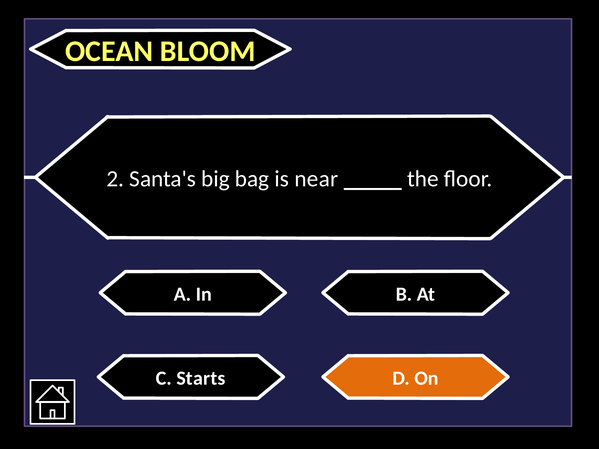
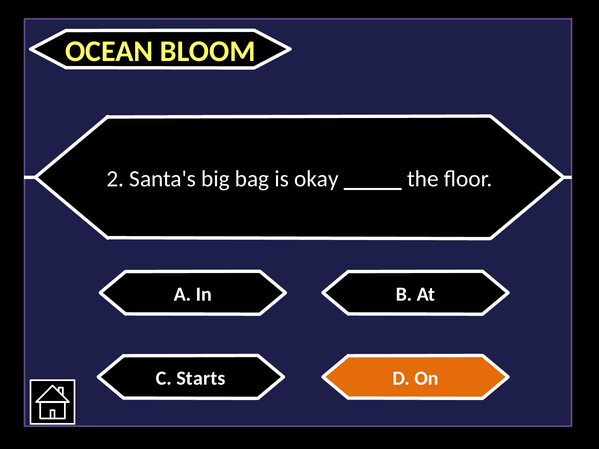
near: near -> okay (316, 179)
